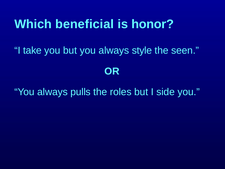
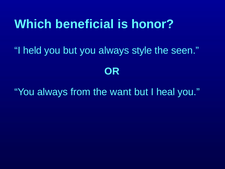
take: take -> held (32, 50)
pulls: pulls -> from (80, 92)
roles: roles -> want (121, 92)
side: side -> heal (166, 92)
